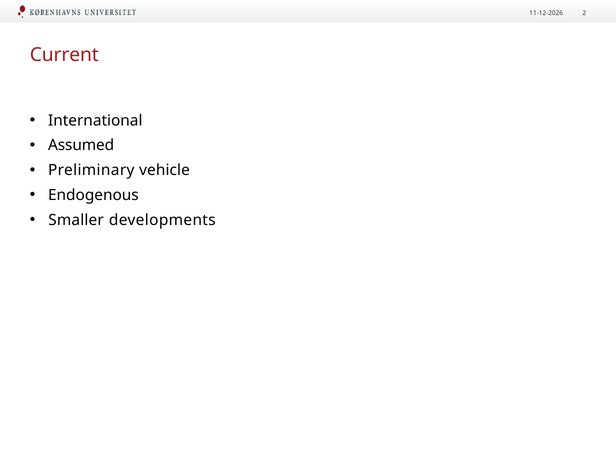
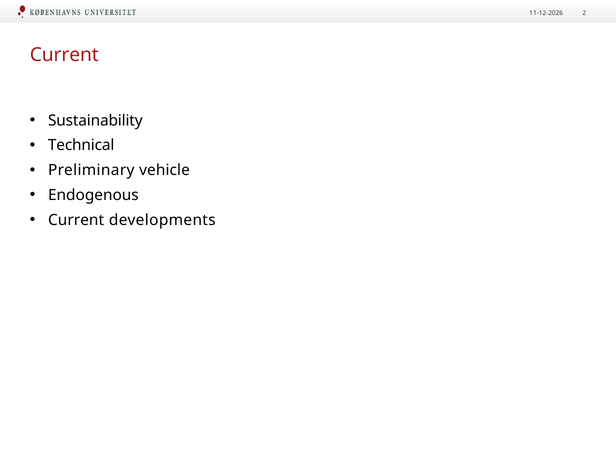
International: International -> Sustainability (95, 120)
Assumed: Assumed -> Technical (81, 145)
Smaller: Smaller -> Current (76, 220)
